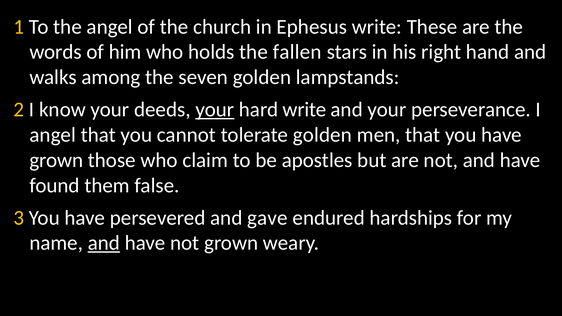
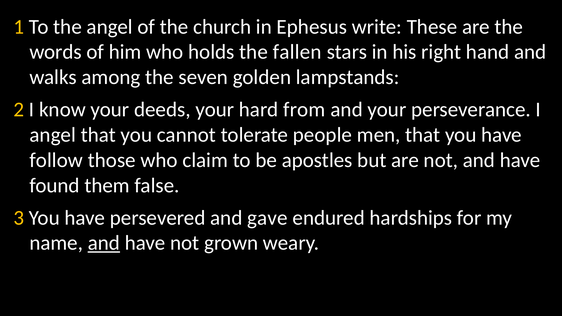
your underline: present -> none (215, 110)
hard write: write -> from (304, 110)
tolerate golden: golden -> people (322, 135)
grown: grown -> follow (56, 160)
